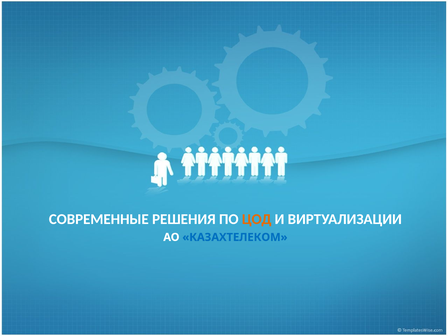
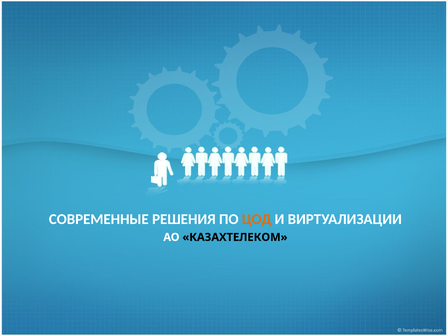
КАЗАХТЕЛЕКОМ colour: blue -> black (235, 237)
